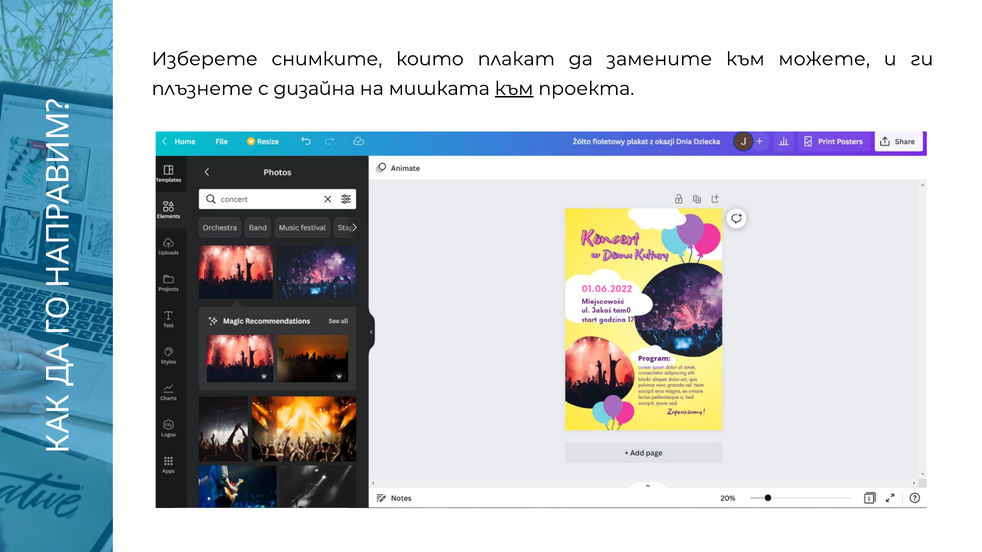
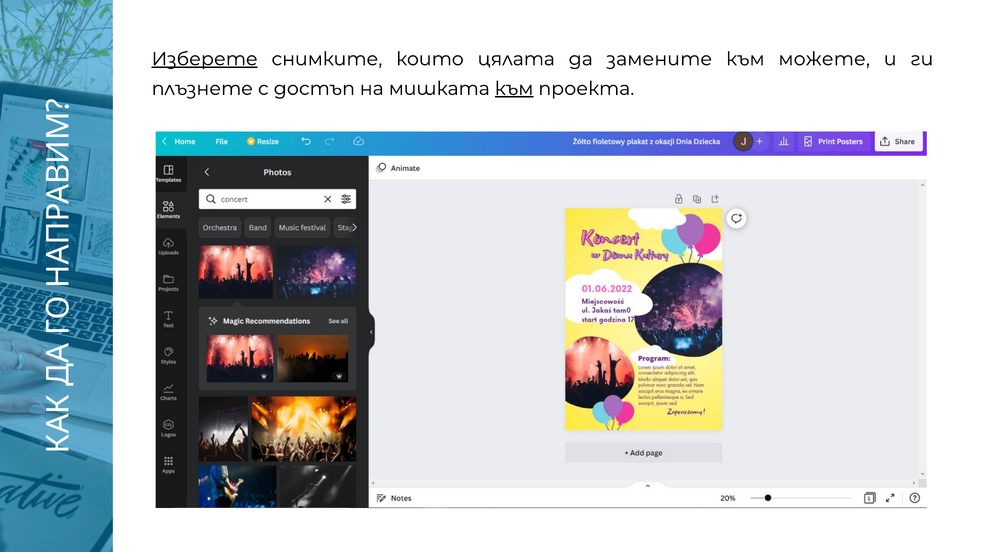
Изберете underline: none -> present (205, 59)
плакат: плакат -> цялата (516, 59)
дизайна: дизайна -> достъп (314, 89)
